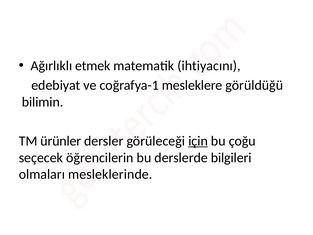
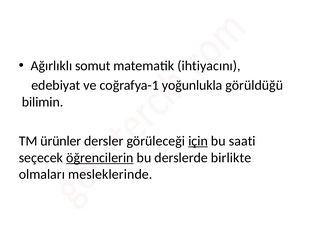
etmek: etmek -> somut (93, 66)
mesleklere: mesleklere -> yoğunlukla (192, 85)
çoğu: çoğu -> saati (242, 141)
öğrencilerin underline: none -> present (100, 158)
bilgileri: bilgileri -> birlikte (231, 158)
